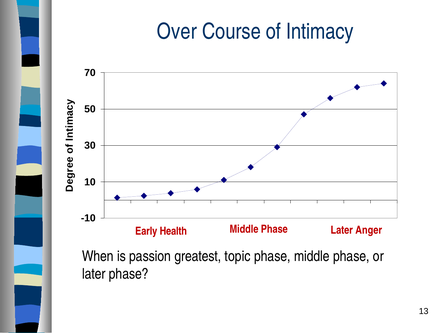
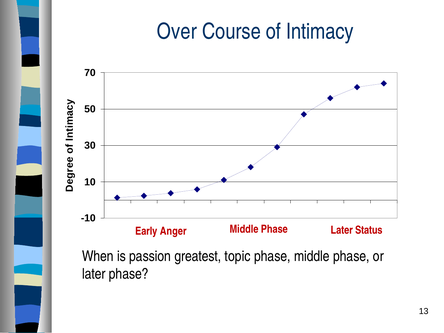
Health: Health -> Anger (173, 231)
Anger: Anger -> Status (369, 230)
